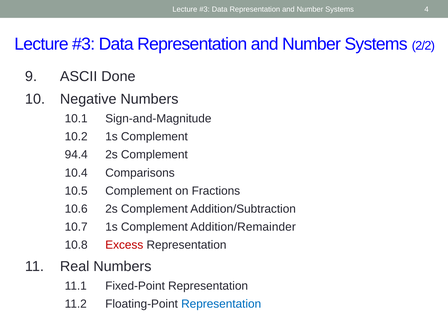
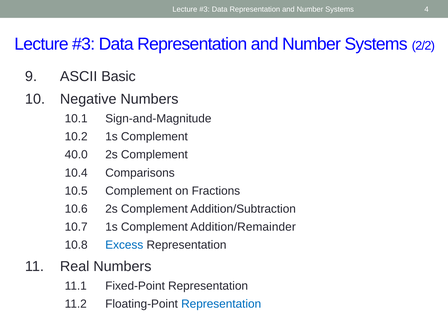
Done: Done -> Basic (118, 77)
94.4: 94.4 -> 40.0 (76, 155)
Excess colour: red -> blue (124, 245)
